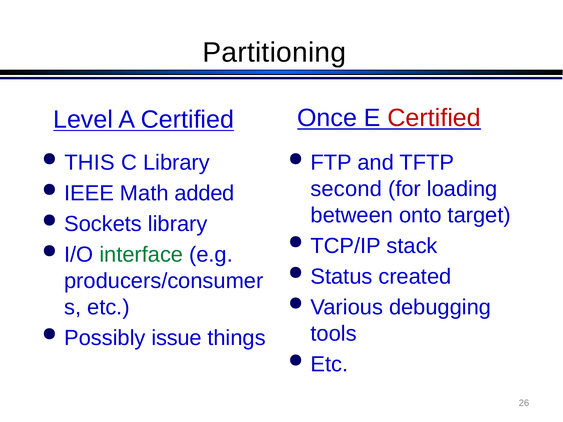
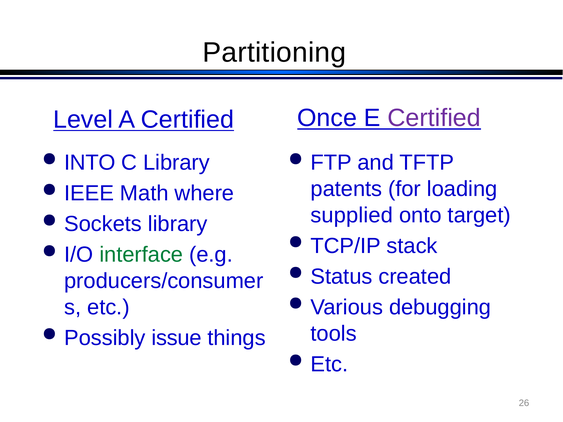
Certified colour: red -> purple (434, 118)
THIS: THIS -> INTO (90, 163)
second: second -> patents (346, 189)
added: added -> where (204, 194)
between: between -> supplied (352, 215)
